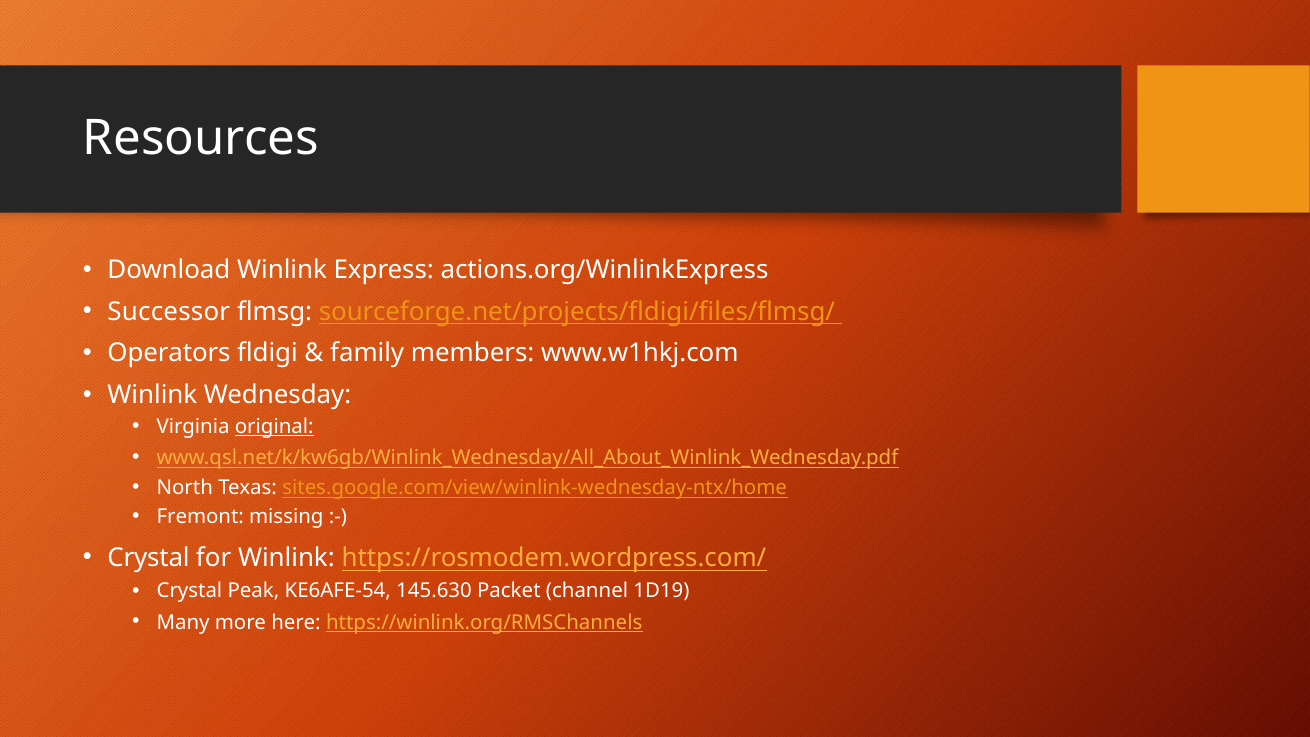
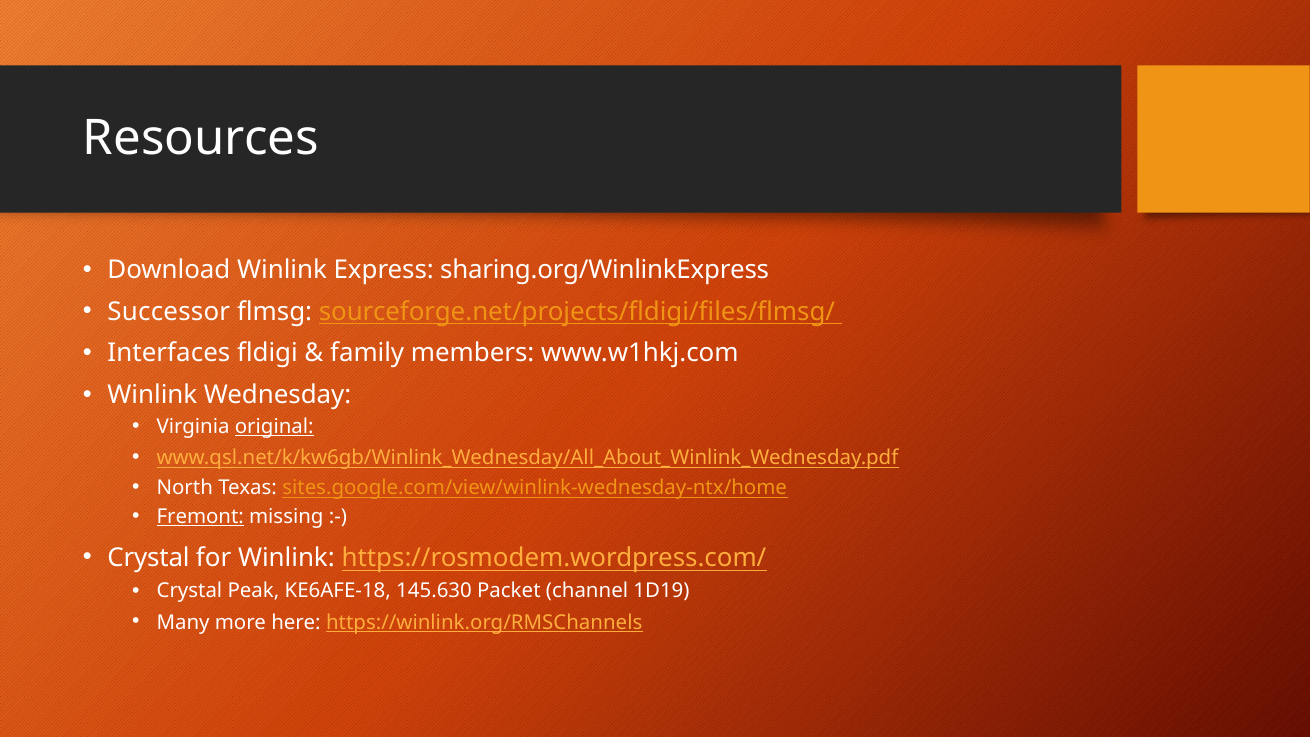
actions.org/WinlinkExpress: actions.org/WinlinkExpress -> sharing.org/WinlinkExpress (605, 270)
Operators: Operators -> Interfaces (169, 353)
Fremont underline: none -> present (200, 517)
KE6AFE-54: KE6AFE-54 -> KE6AFE-18 (338, 591)
